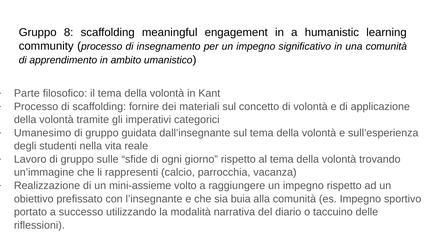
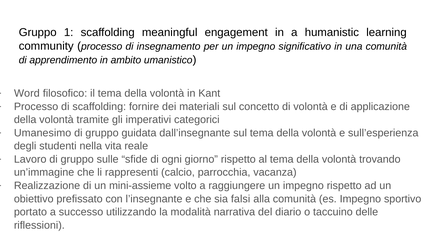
8: 8 -> 1 (69, 33)
Parte: Parte -> Word (27, 94)
buia: buia -> falsi (241, 199)
